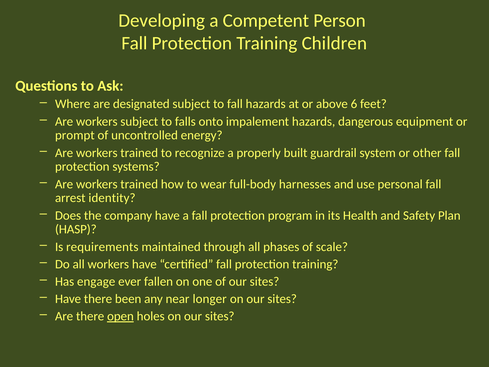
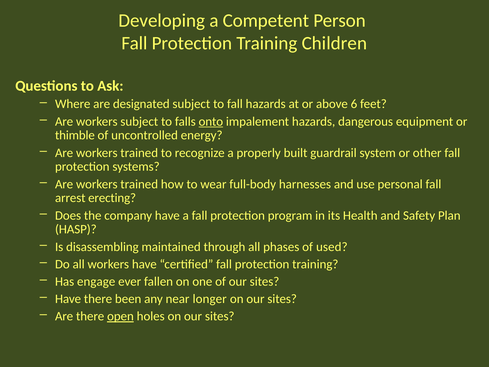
onto underline: none -> present (211, 121)
prompt: prompt -> thimble (75, 135)
identity: identity -> erecting (112, 198)
requirements: requirements -> disassembling (102, 247)
scale: scale -> used (332, 247)
